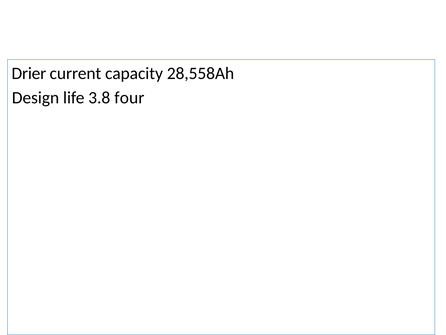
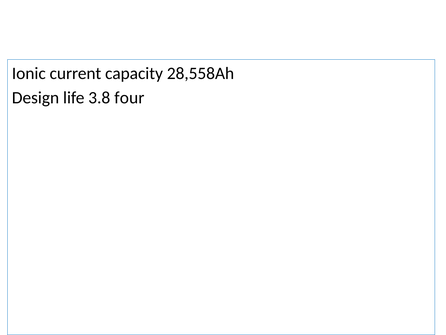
Drier: Drier -> Ionic (29, 73)
